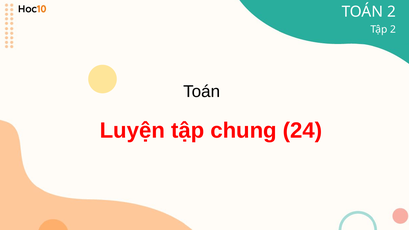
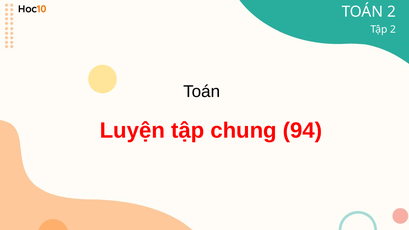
24: 24 -> 94 (303, 131)
